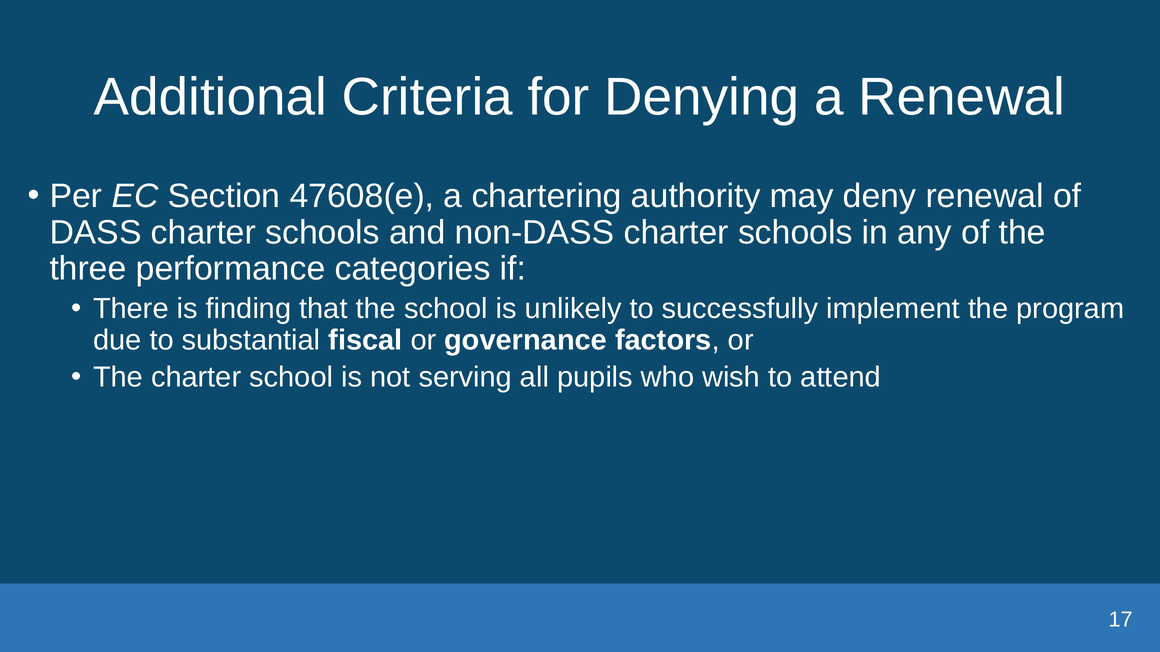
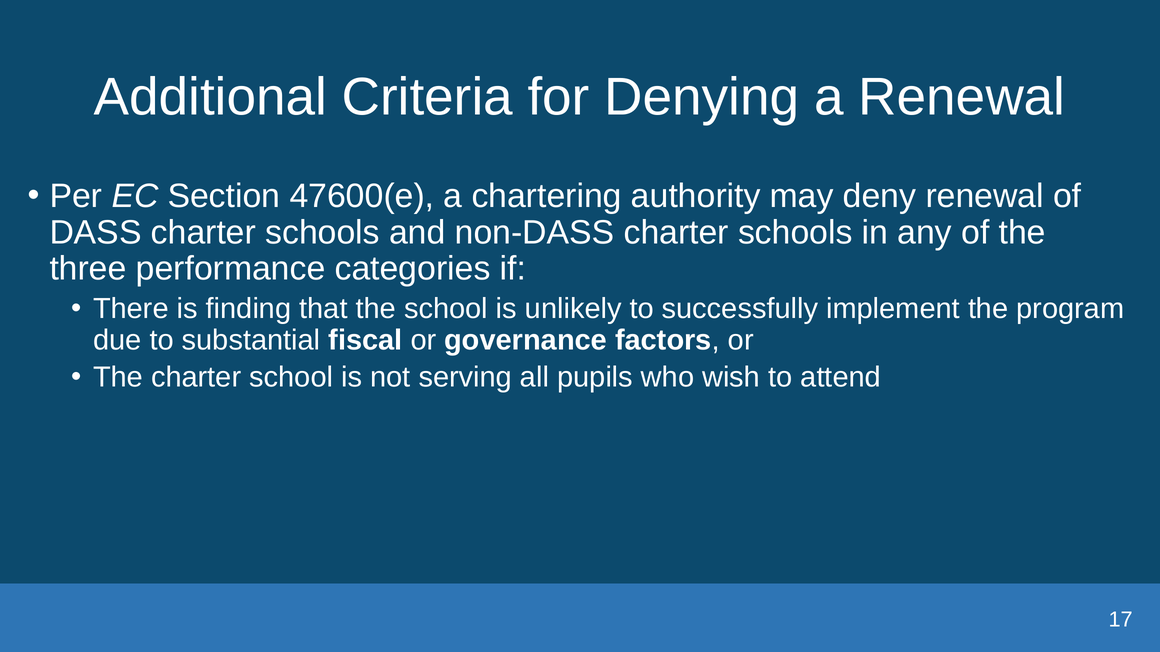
47608(e: 47608(e -> 47600(e (362, 196)
